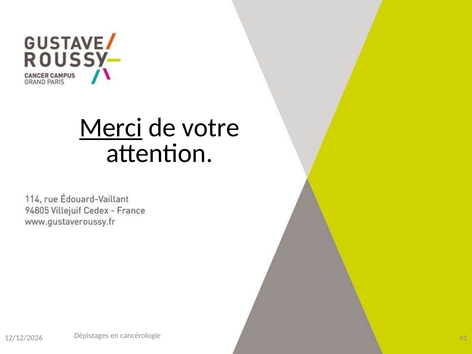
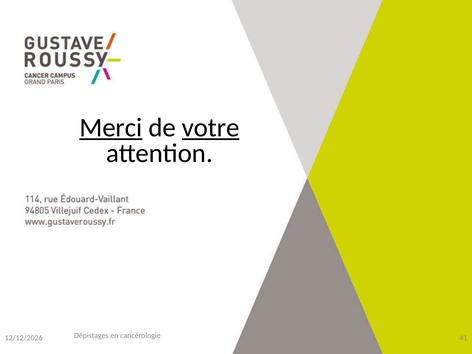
votre underline: none -> present (211, 127)
